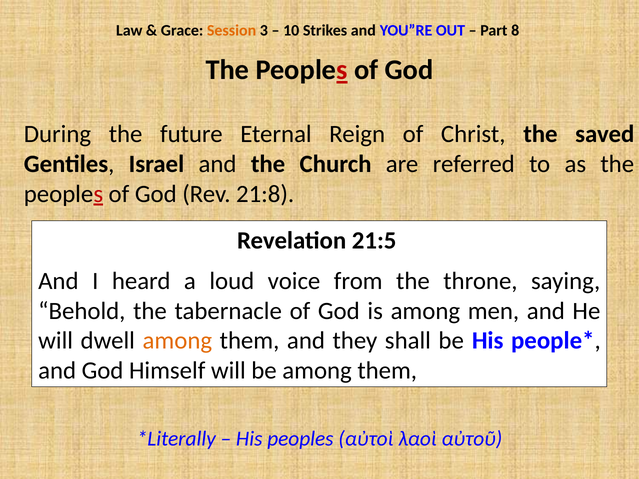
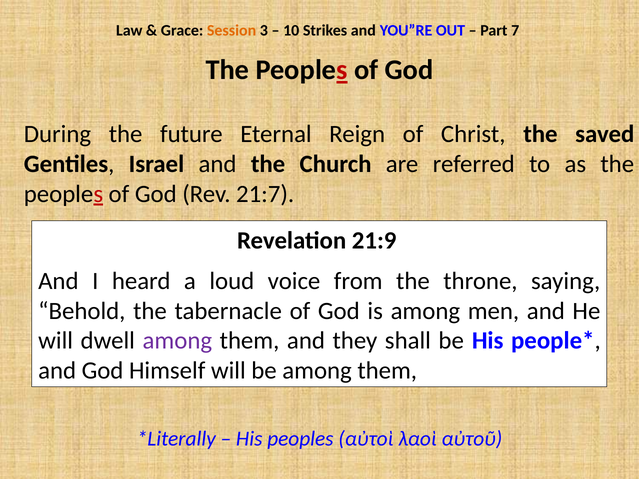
8: 8 -> 7 (515, 31)
21:8: 21:8 -> 21:7 (265, 194)
21:5: 21:5 -> 21:9 (374, 241)
among colour: orange -> purple (177, 341)
